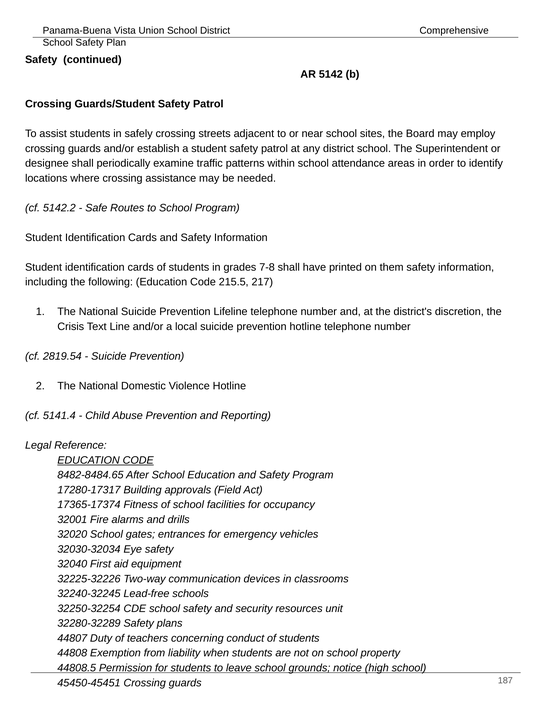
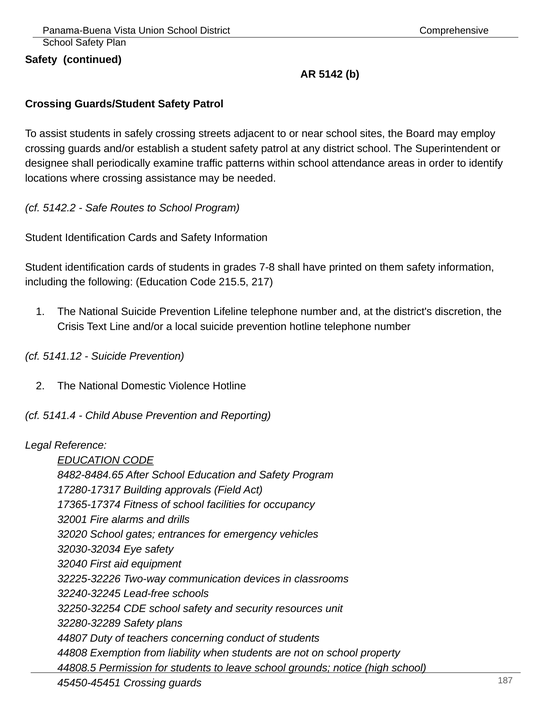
2819.54: 2819.54 -> 5141.12 (62, 356)
